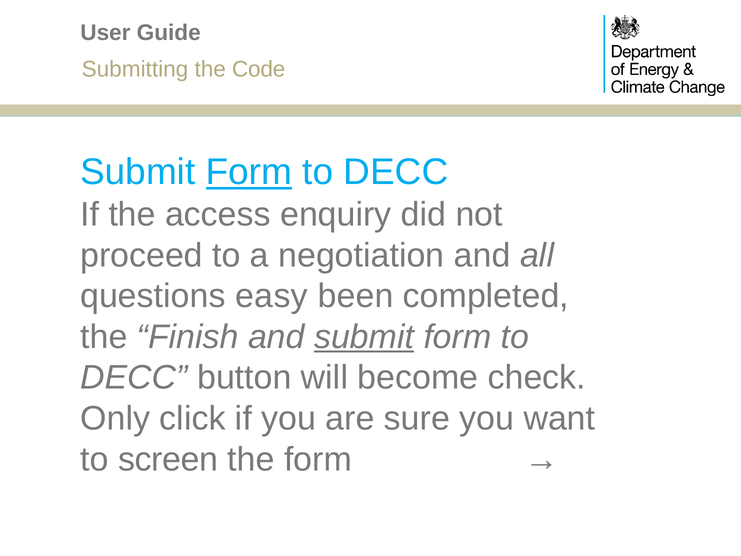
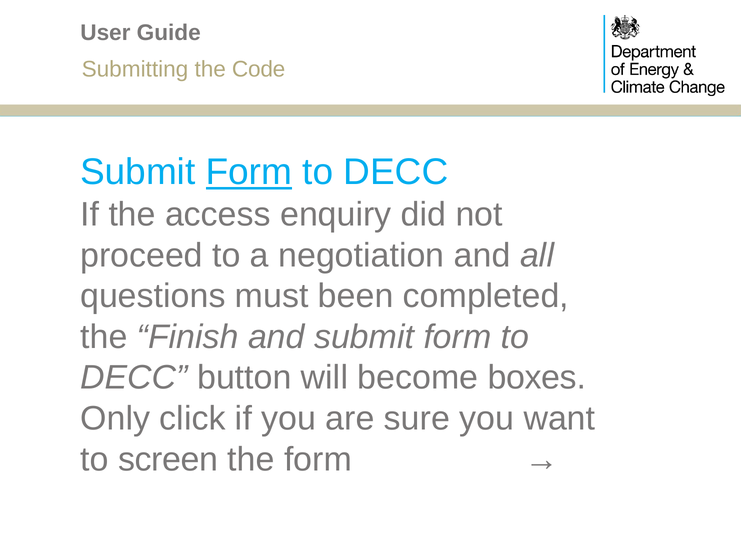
easy: easy -> must (272, 296)
submit underline: present -> none (364, 337)
check: check -> boxes (537, 378)
